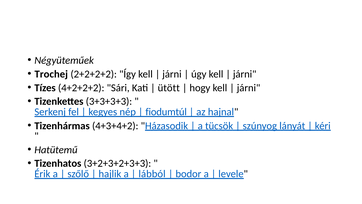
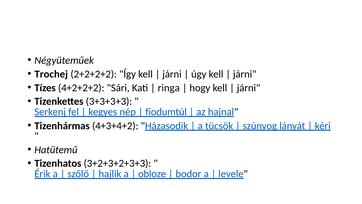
ütött: ütött -> ringa (169, 88)
lábból: lábból -> obloze (152, 174)
